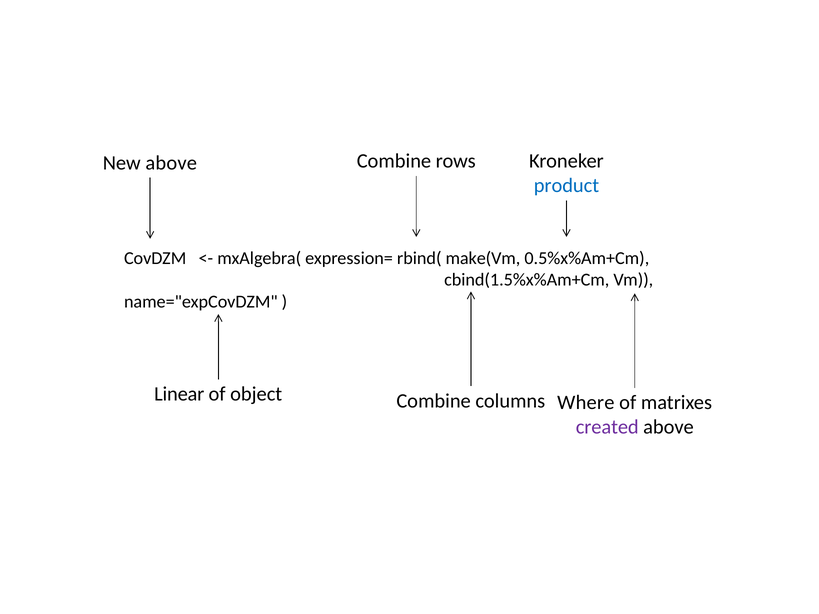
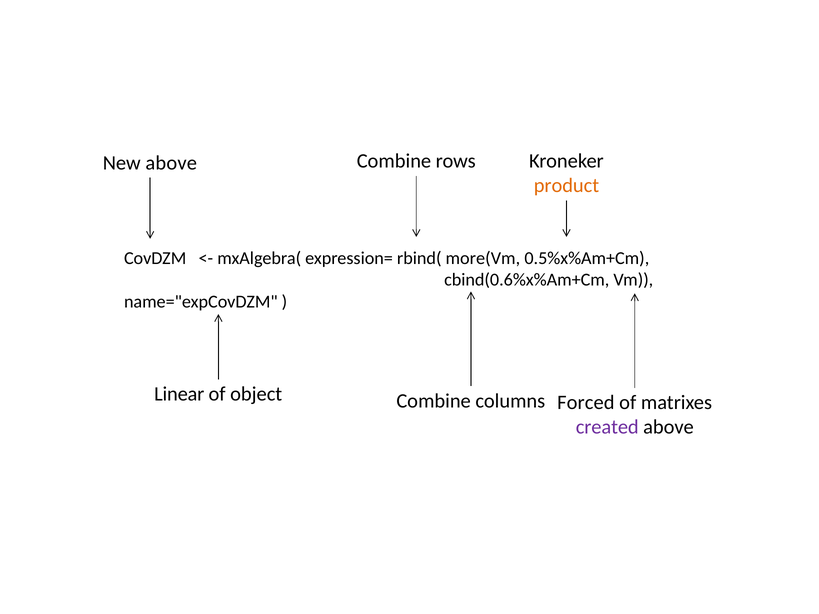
product colour: blue -> orange (566, 186)
make(Vm: make(Vm -> more(Vm (483, 258)
cbind(1.5%x%Am+Cm: cbind(1.5%x%Am+Cm -> cbind(0.6%x%Am+Cm (527, 280)
Where: Where -> Forced (586, 403)
